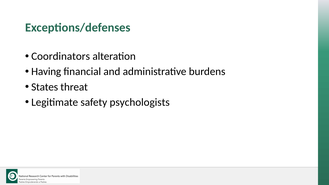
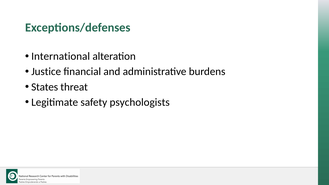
Coordinators: Coordinators -> International (61, 56)
Having: Having -> Justice (46, 72)
